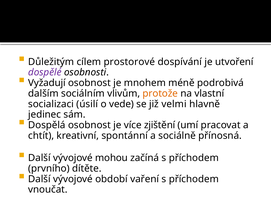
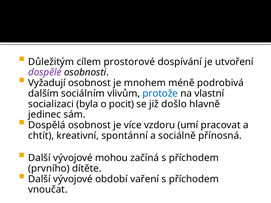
protože colour: orange -> blue (160, 94)
úsilí: úsilí -> byla (87, 104)
vede: vede -> pocit (121, 104)
velmi: velmi -> došlo (174, 104)
zjištění: zjištění -> vzdoru (160, 125)
